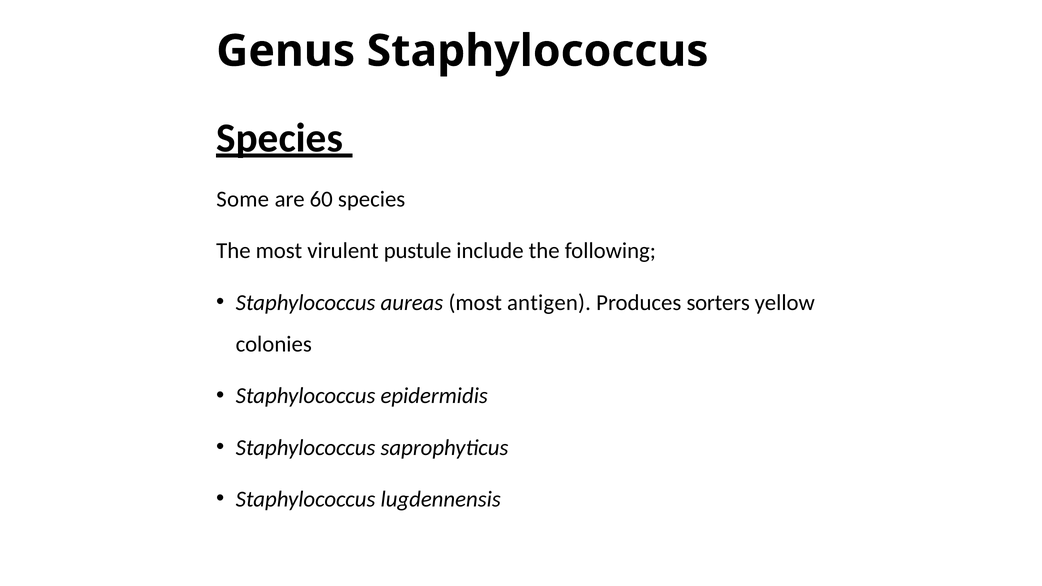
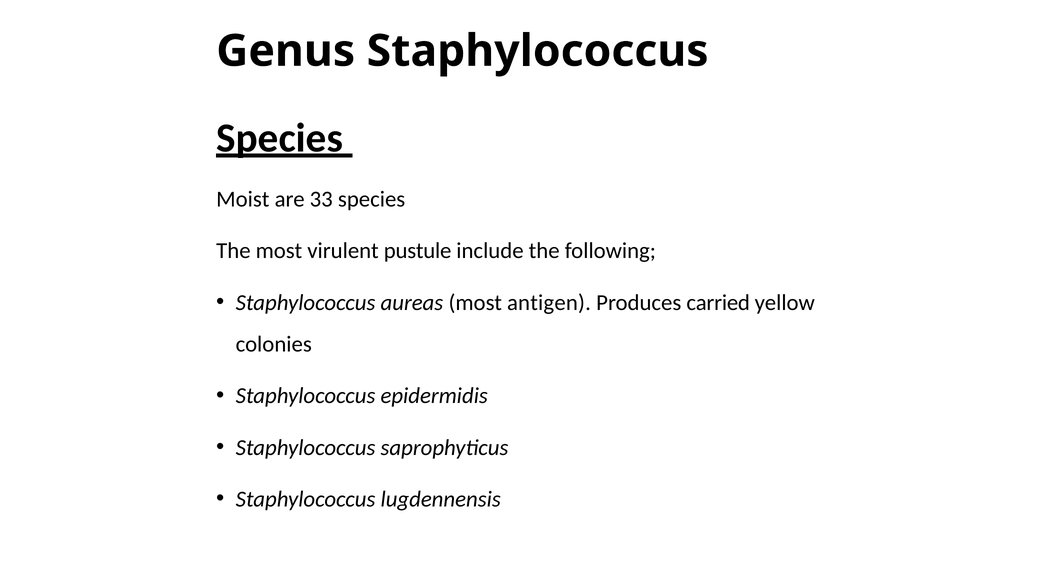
Some: Some -> Moist (243, 199)
60: 60 -> 33 (321, 199)
sorters: sorters -> carried (718, 303)
